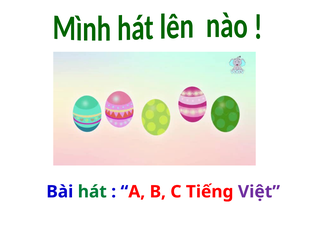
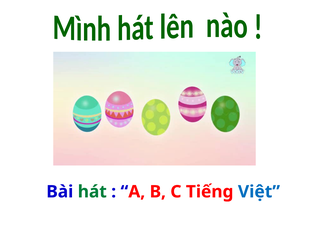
Việt colour: purple -> blue (259, 192)
